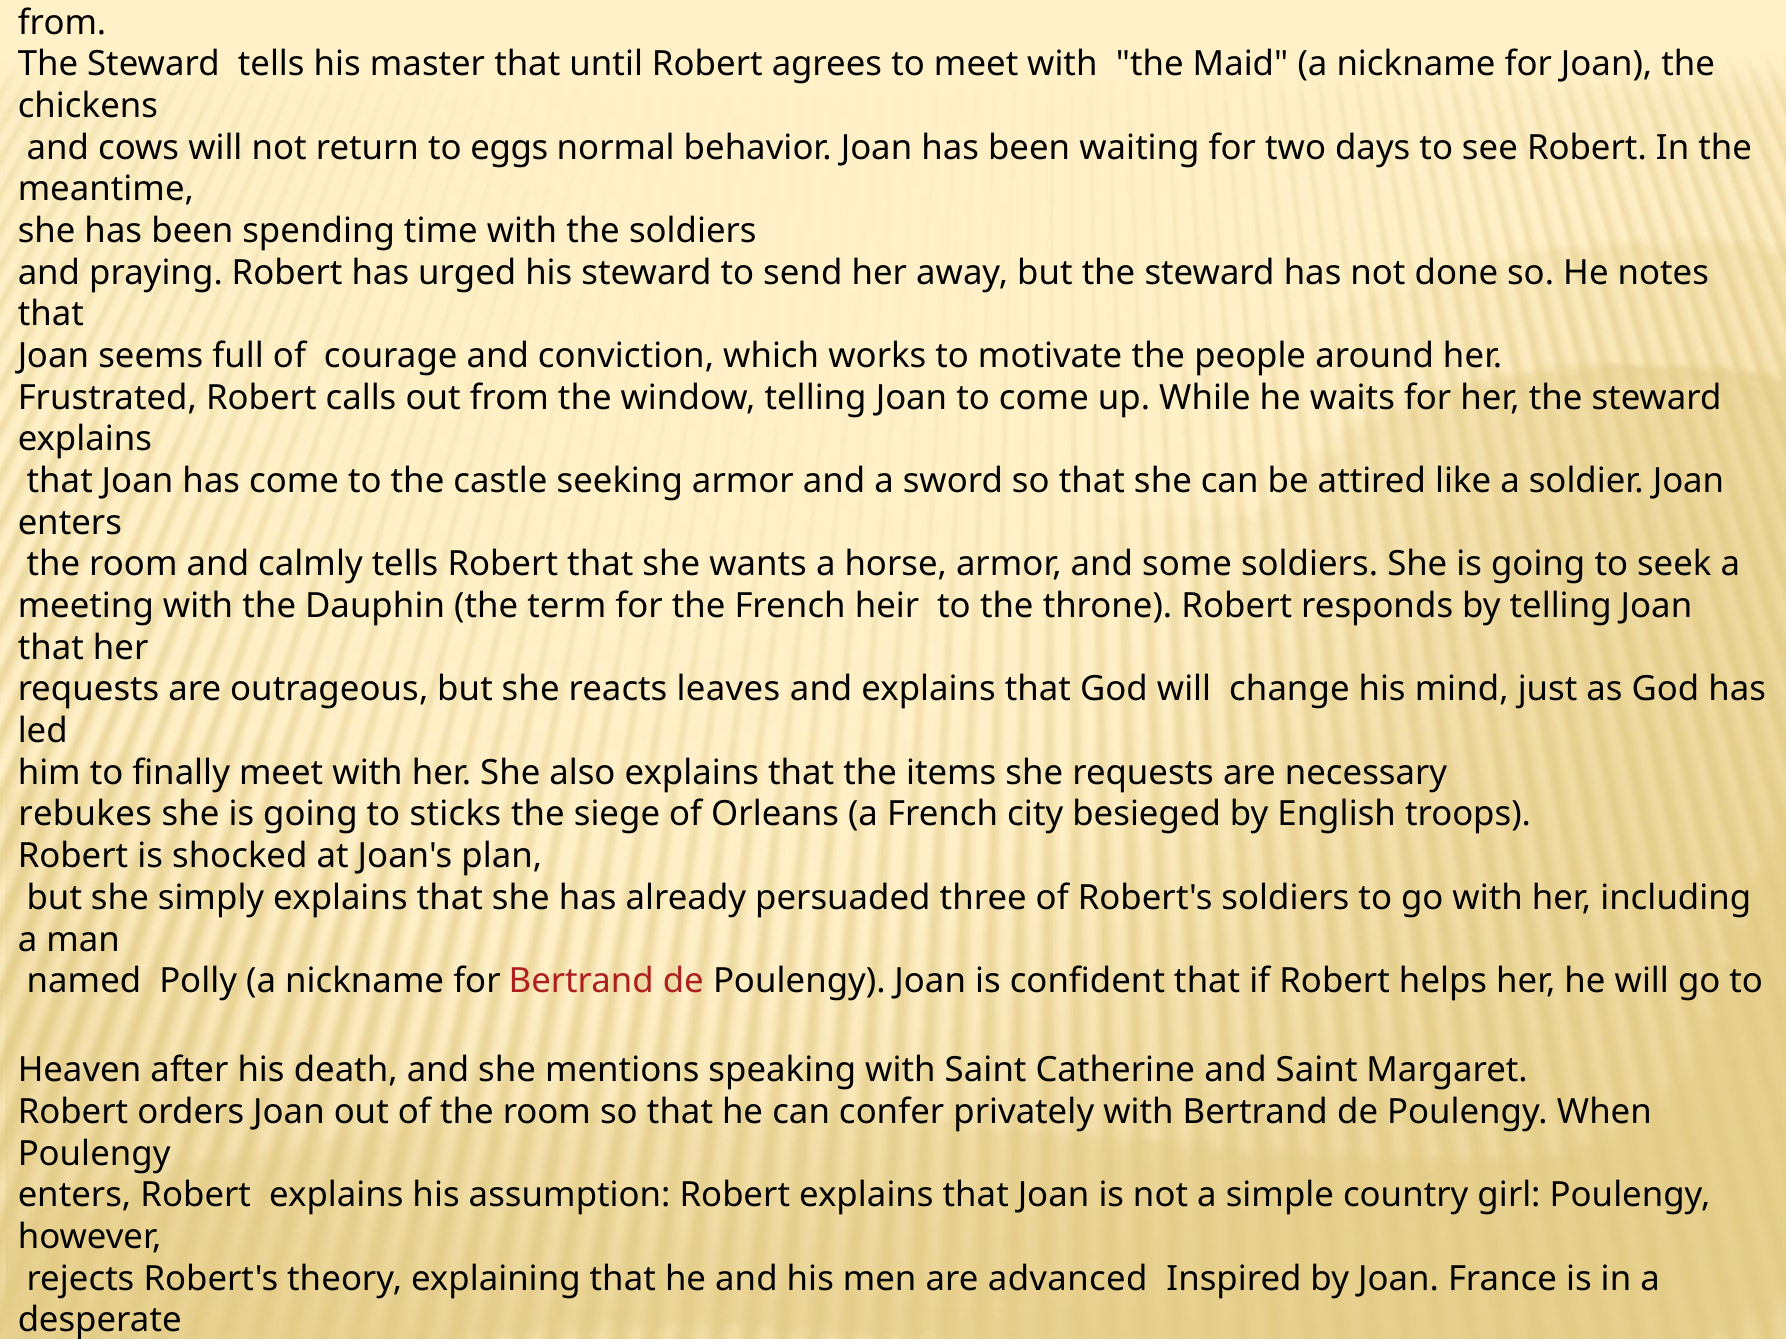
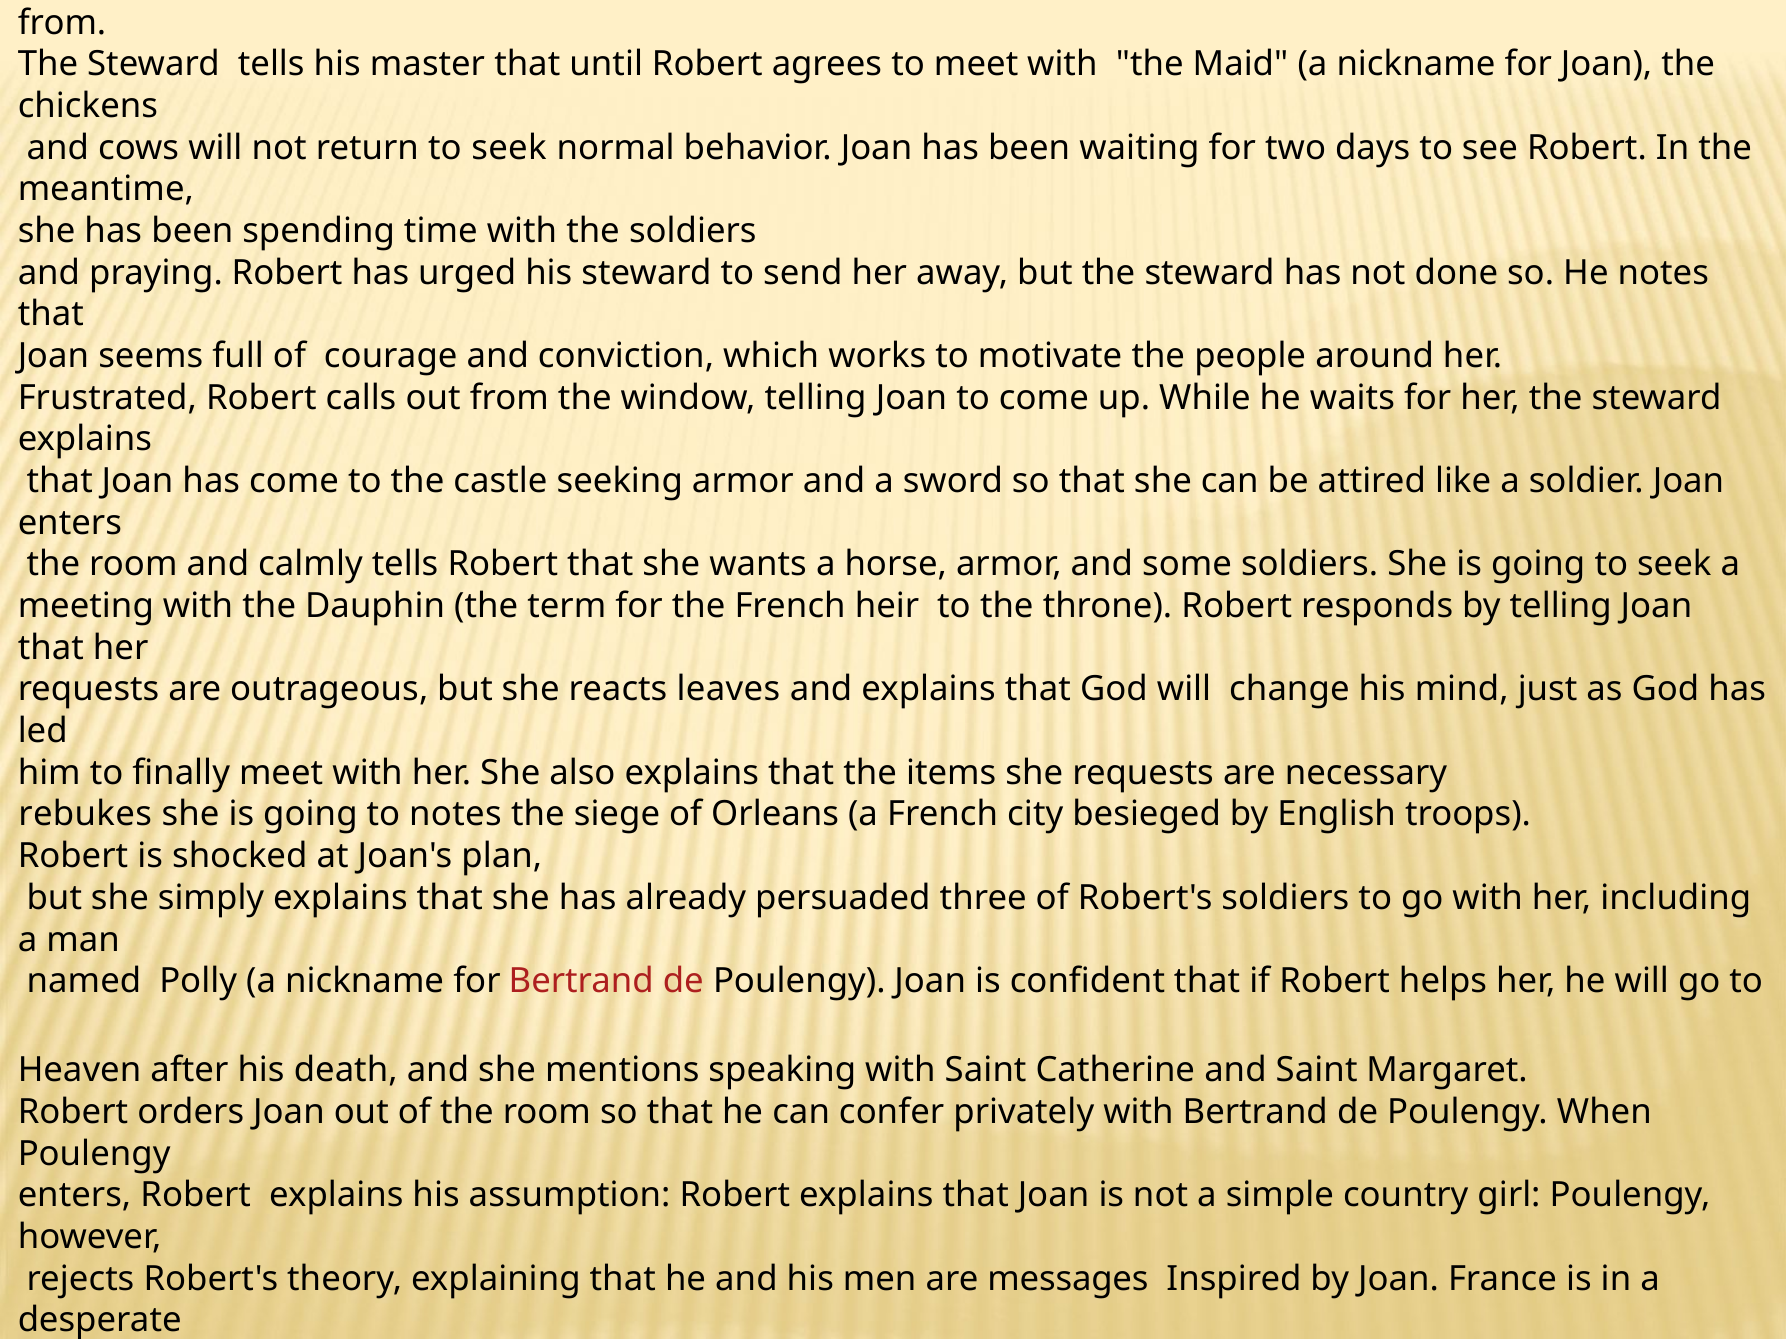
return to eggs: eggs -> seek (509, 148)
to sticks: sticks -> notes (455, 815)
advanced: advanced -> messages (1068, 1279)
